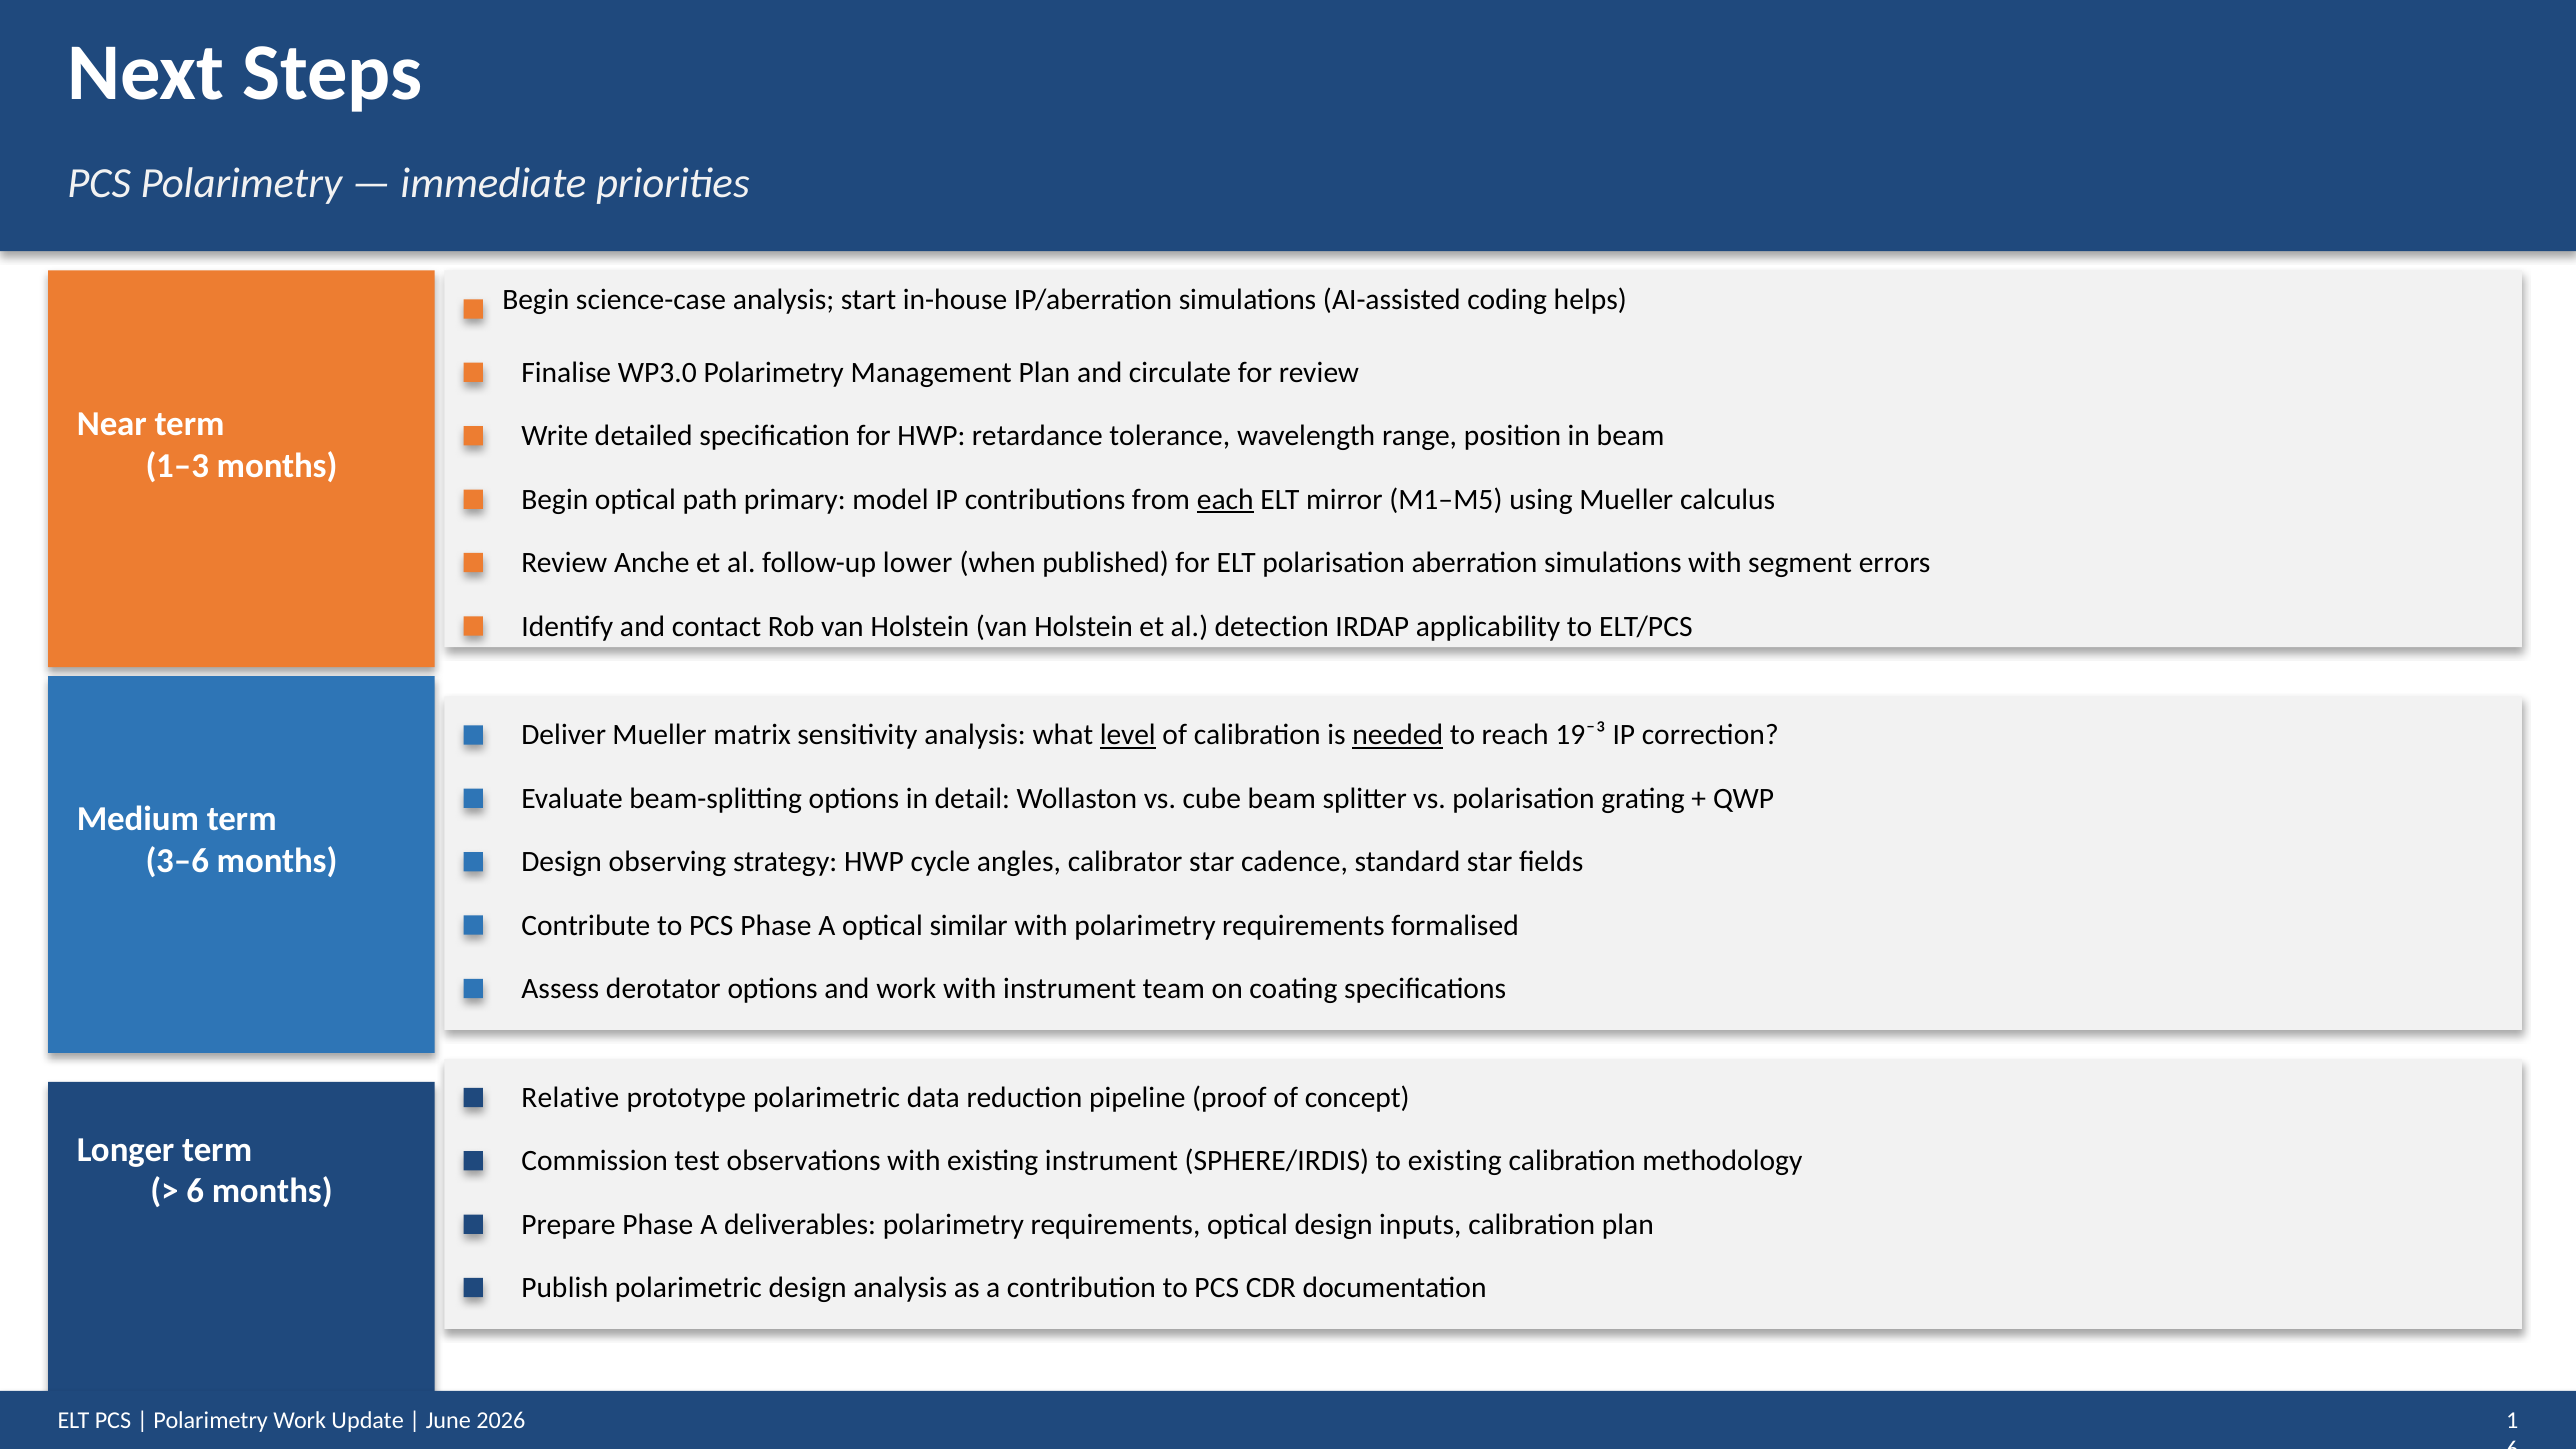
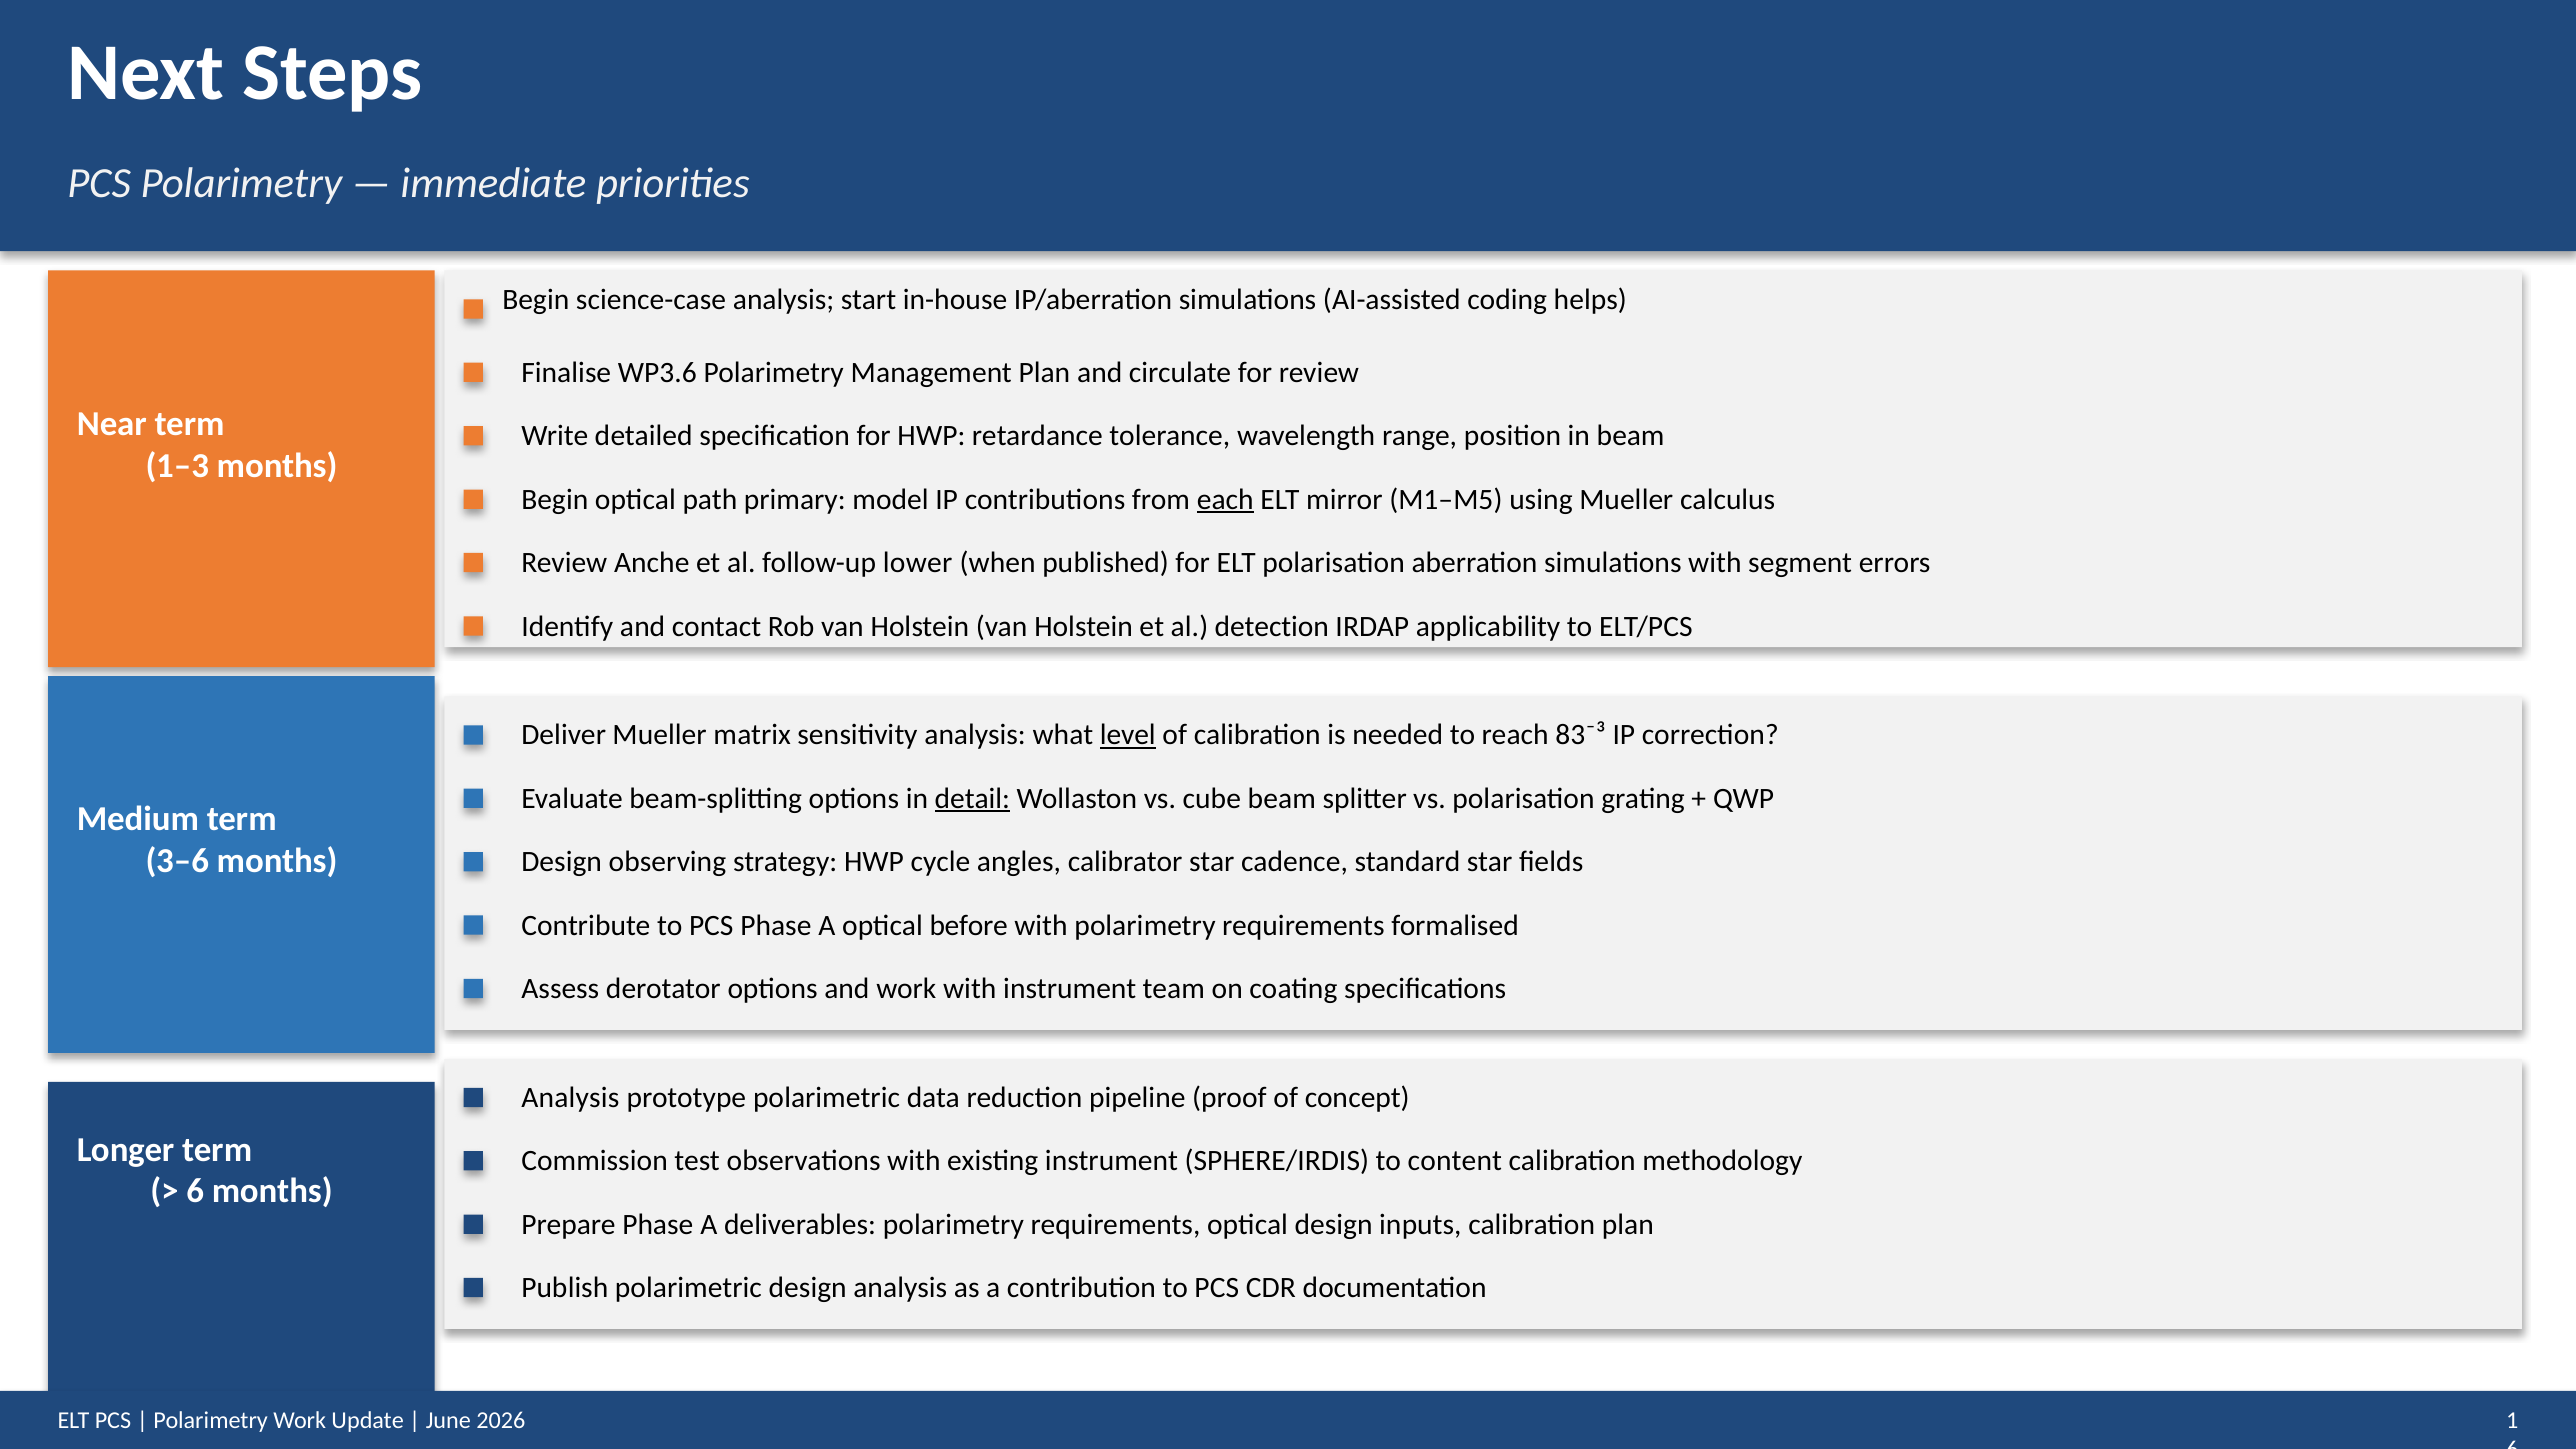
WP3.0: WP3.0 -> WP3.6 (657, 373)
needed underline: present -> none (1398, 735)
19⁻³: 19⁻³ -> 83⁻³ (1581, 735)
detail underline: none -> present (972, 799)
similar: similar -> before (969, 926)
Relative: Relative -> Analysis (570, 1098)
to existing: existing -> content (1455, 1161)
